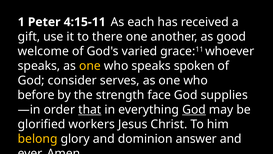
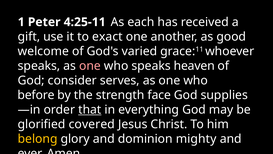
4:15-11: 4:15-11 -> 4:25-11 (85, 22)
there: there -> exact (107, 37)
one colour: yellow -> pink (90, 66)
spoken: spoken -> heaven (194, 66)
God underline: present -> none (194, 109)
workers: workers -> covered (92, 124)
answer: answer -> mighty (196, 139)
